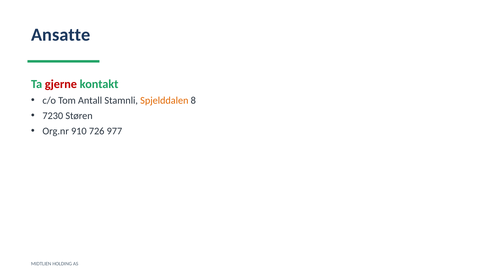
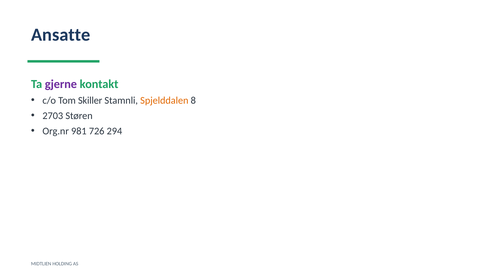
gjerne colour: red -> purple (61, 84)
Antall: Antall -> Skiller (90, 100)
7230: 7230 -> 2703 (53, 116)
910: 910 -> 981 (79, 131)
977: 977 -> 294 (114, 131)
